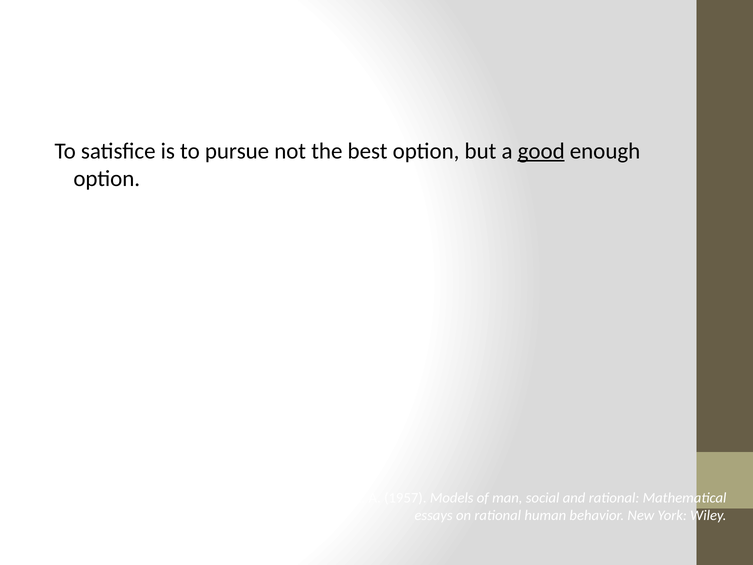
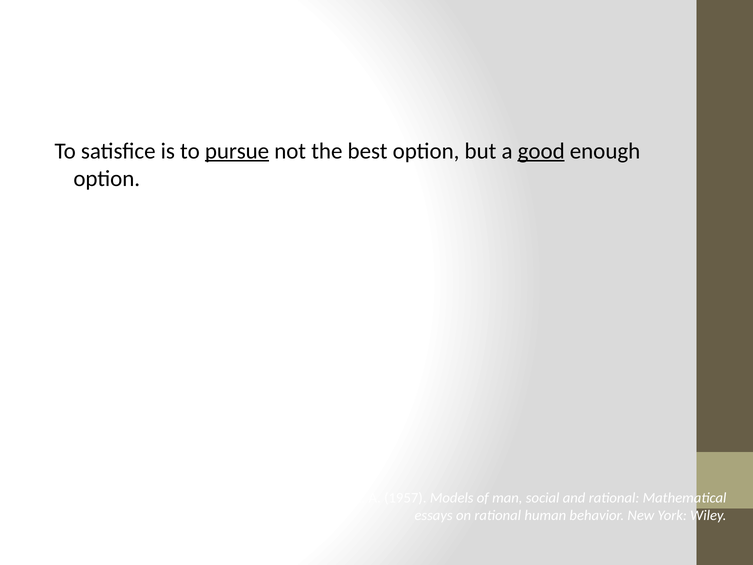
pursue underline: none -> present (237, 151)
